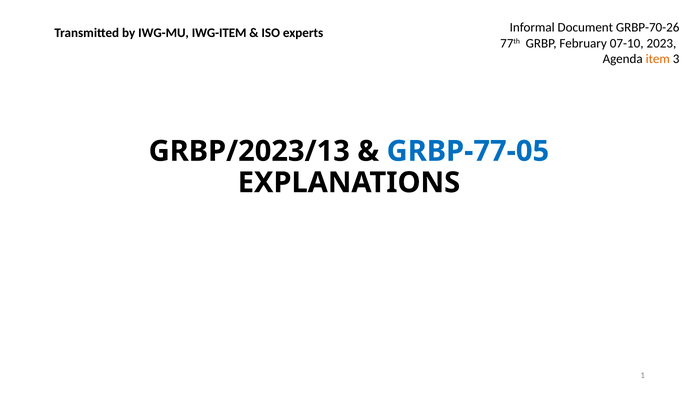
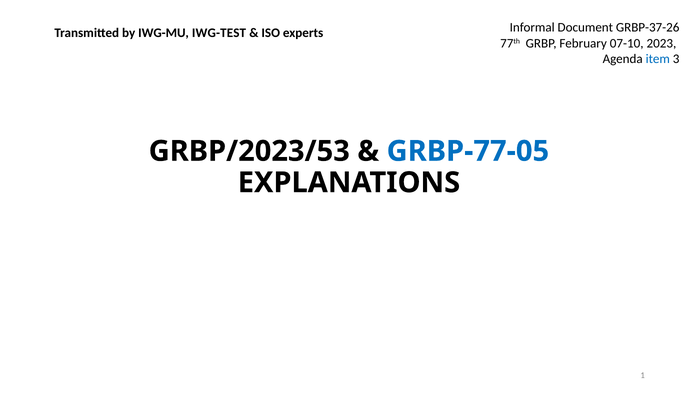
IWG-ITEM: IWG-ITEM -> IWG-TEST (219, 33)
GRBP-70-26: GRBP-70-26 -> GRBP-37-26 (648, 28)
item colour: orange -> blue (658, 59)
GRBP/2023/13: GRBP/2023/13 -> GRBP/2023/53 (249, 151)
